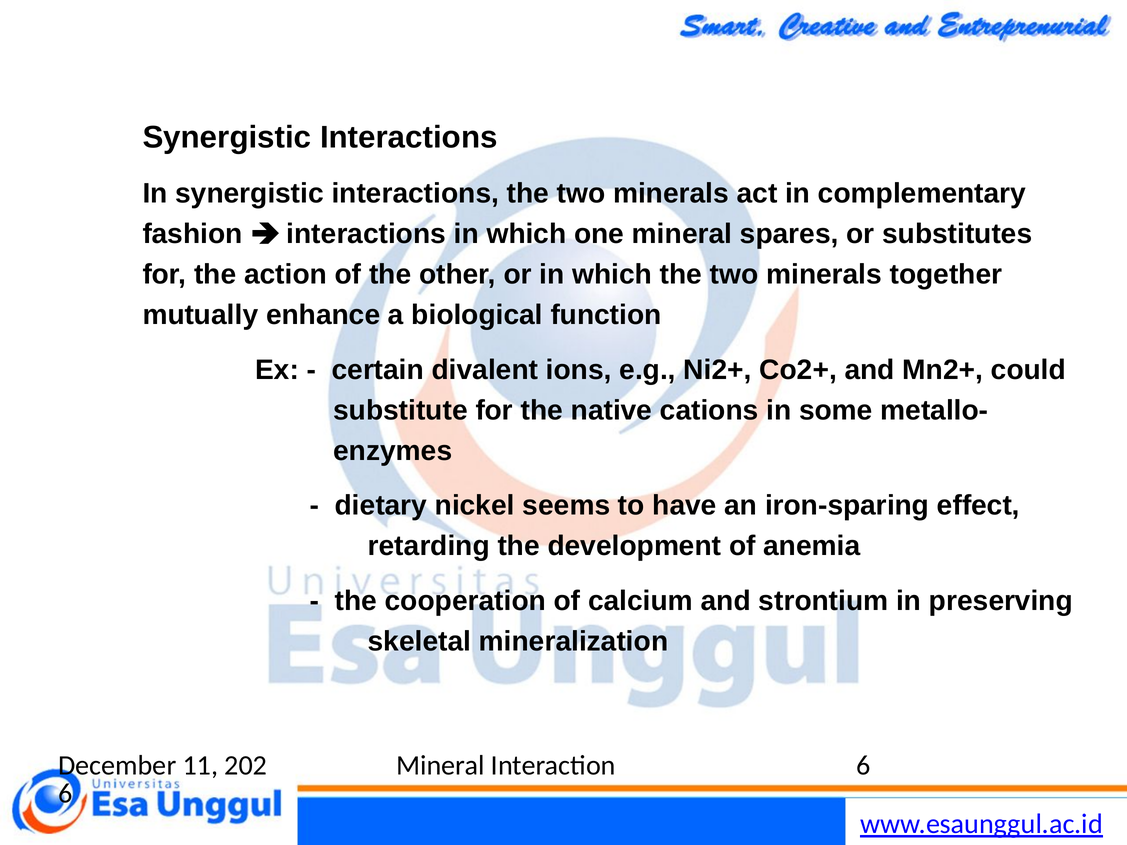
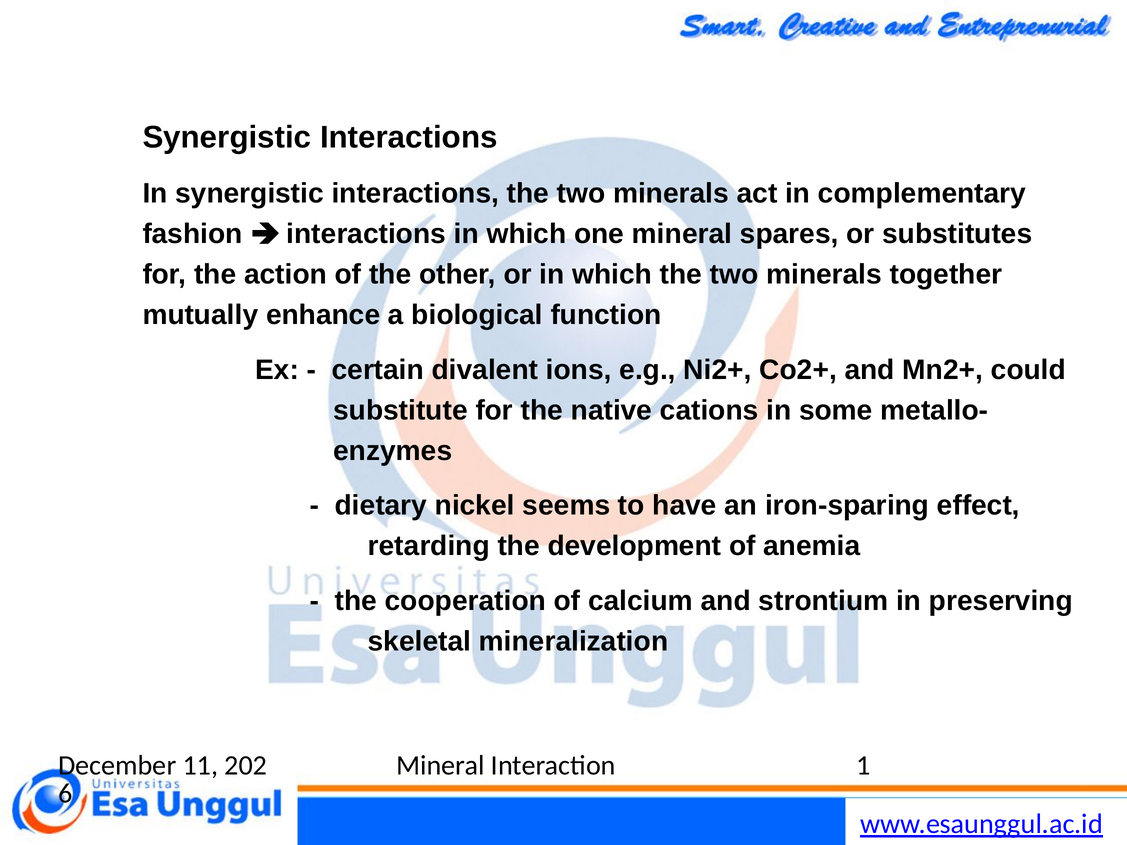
Interaction 6: 6 -> 1 (863, 766)
